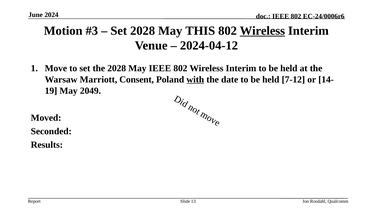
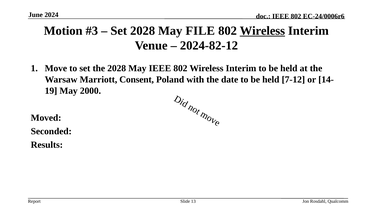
THIS: THIS -> FILE (200, 31)
2024-04-12: 2024-04-12 -> 2024-82-12 (209, 46)
with underline: present -> none (195, 79)
2049: 2049 -> 2000 (90, 91)
